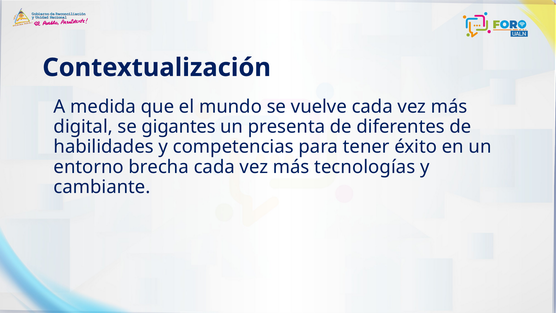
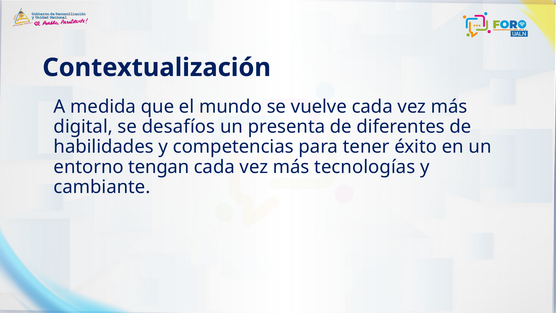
gigantes: gigantes -> desafíos (178, 127)
brecha: brecha -> tengan (159, 167)
